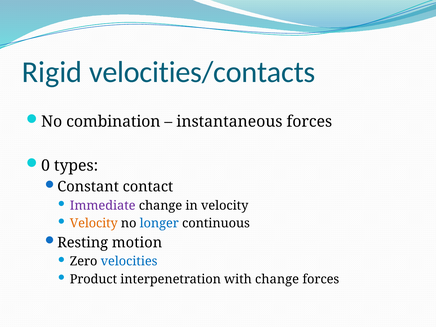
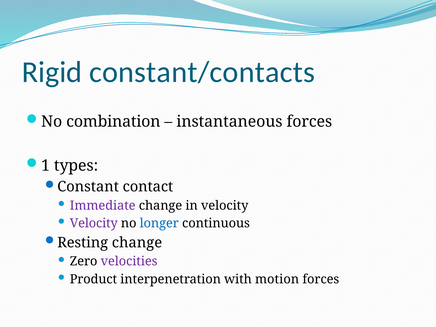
velocities/contacts: velocities/contacts -> constant/contacts (202, 72)
0: 0 -> 1 (46, 166)
Velocity colour: orange -> purple (94, 223)
Resting motion: motion -> change (137, 243)
velocities colour: blue -> purple (129, 261)
with change: change -> motion (277, 279)
